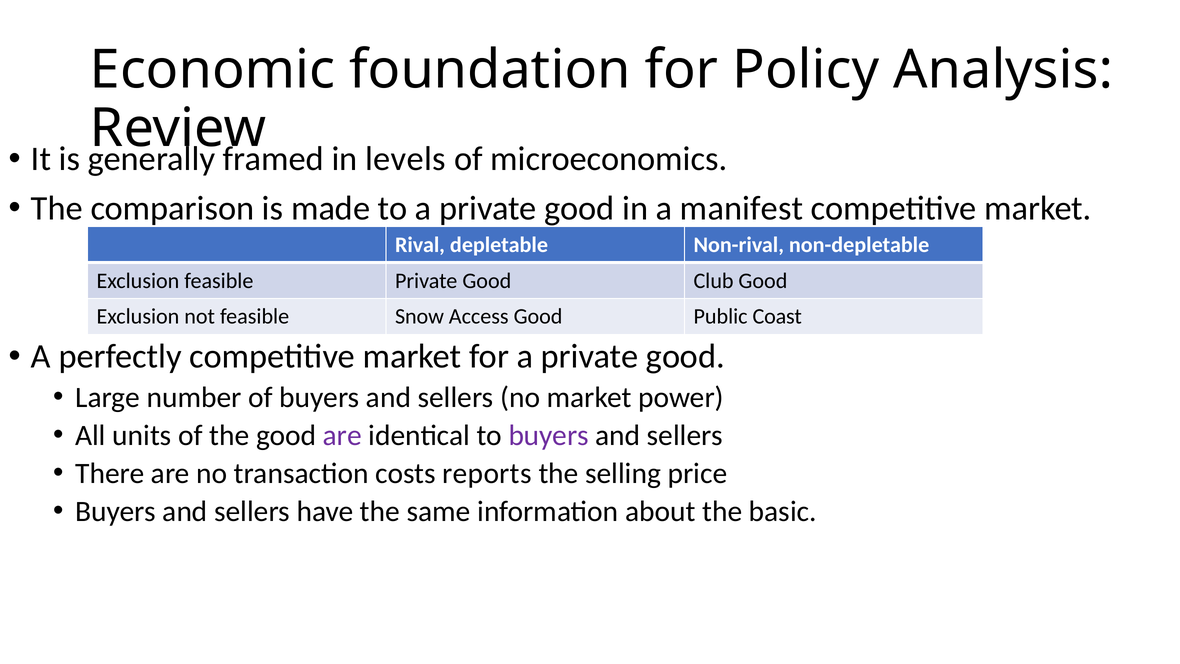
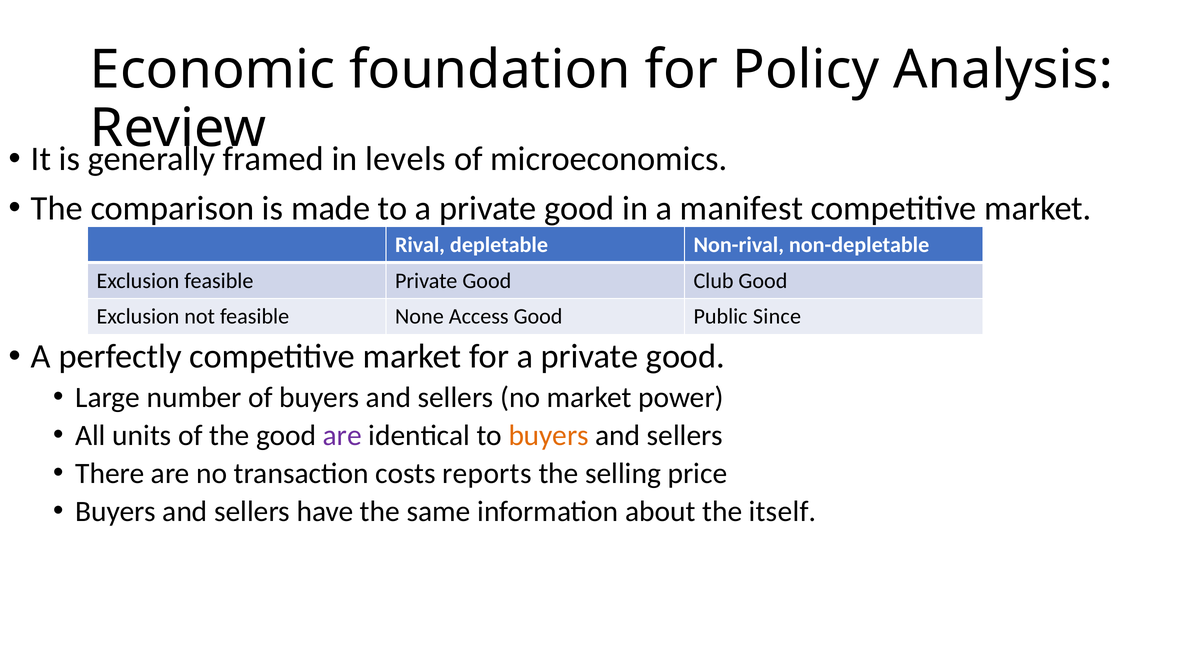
Snow: Snow -> None (419, 316)
Coast: Coast -> Since (777, 316)
buyers colour: purple -> orange (549, 435)
basic: basic -> itself (783, 511)
